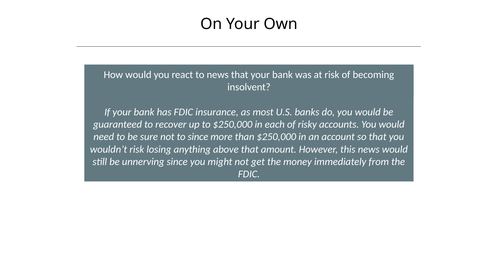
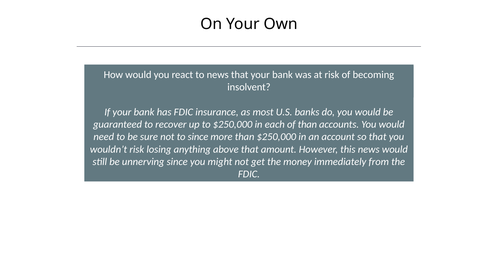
of risky: risky -> than (307, 124)
